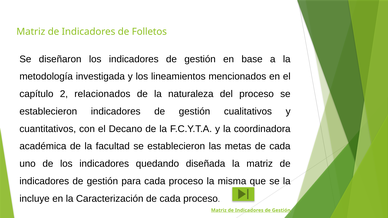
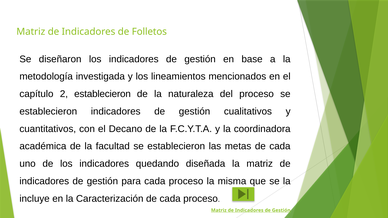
2 relacionados: relacionados -> establecieron (103, 94)
